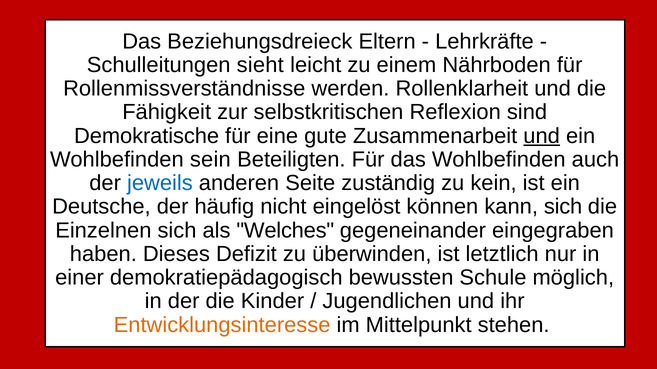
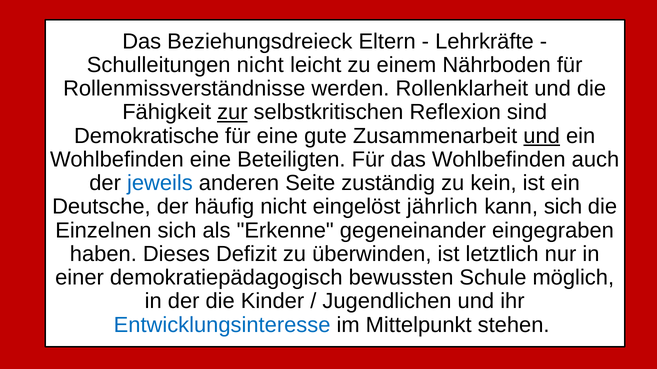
Schulleitungen sieht: sieht -> nicht (260, 65)
zur underline: none -> present (232, 112)
Wohlbefinden sein: sein -> eine (210, 160)
können: können -> jährlich (442, 207)
Welches: Welches -> Erkenne (285, 231)
Entwicklungsinteresse colour: orange -> blue (222, 325)
